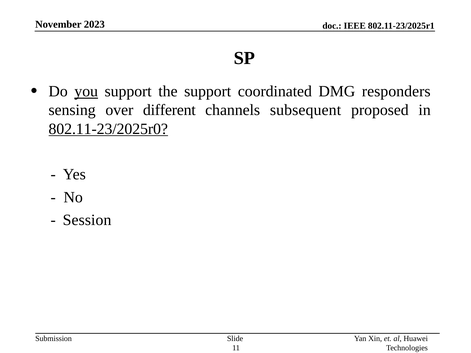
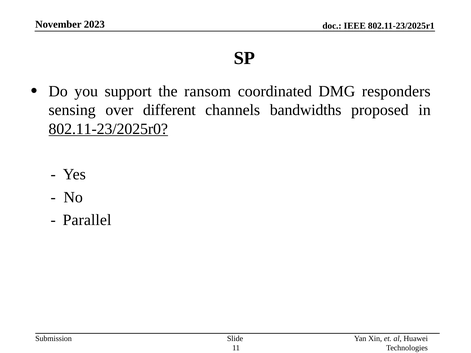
you underline: present -> none (86, 91)
the support: support -> ransom (208, 91)
subsequent: subsequent -> bandwidths (306, 110)
Session: Session -> Parallel (87, 220)
